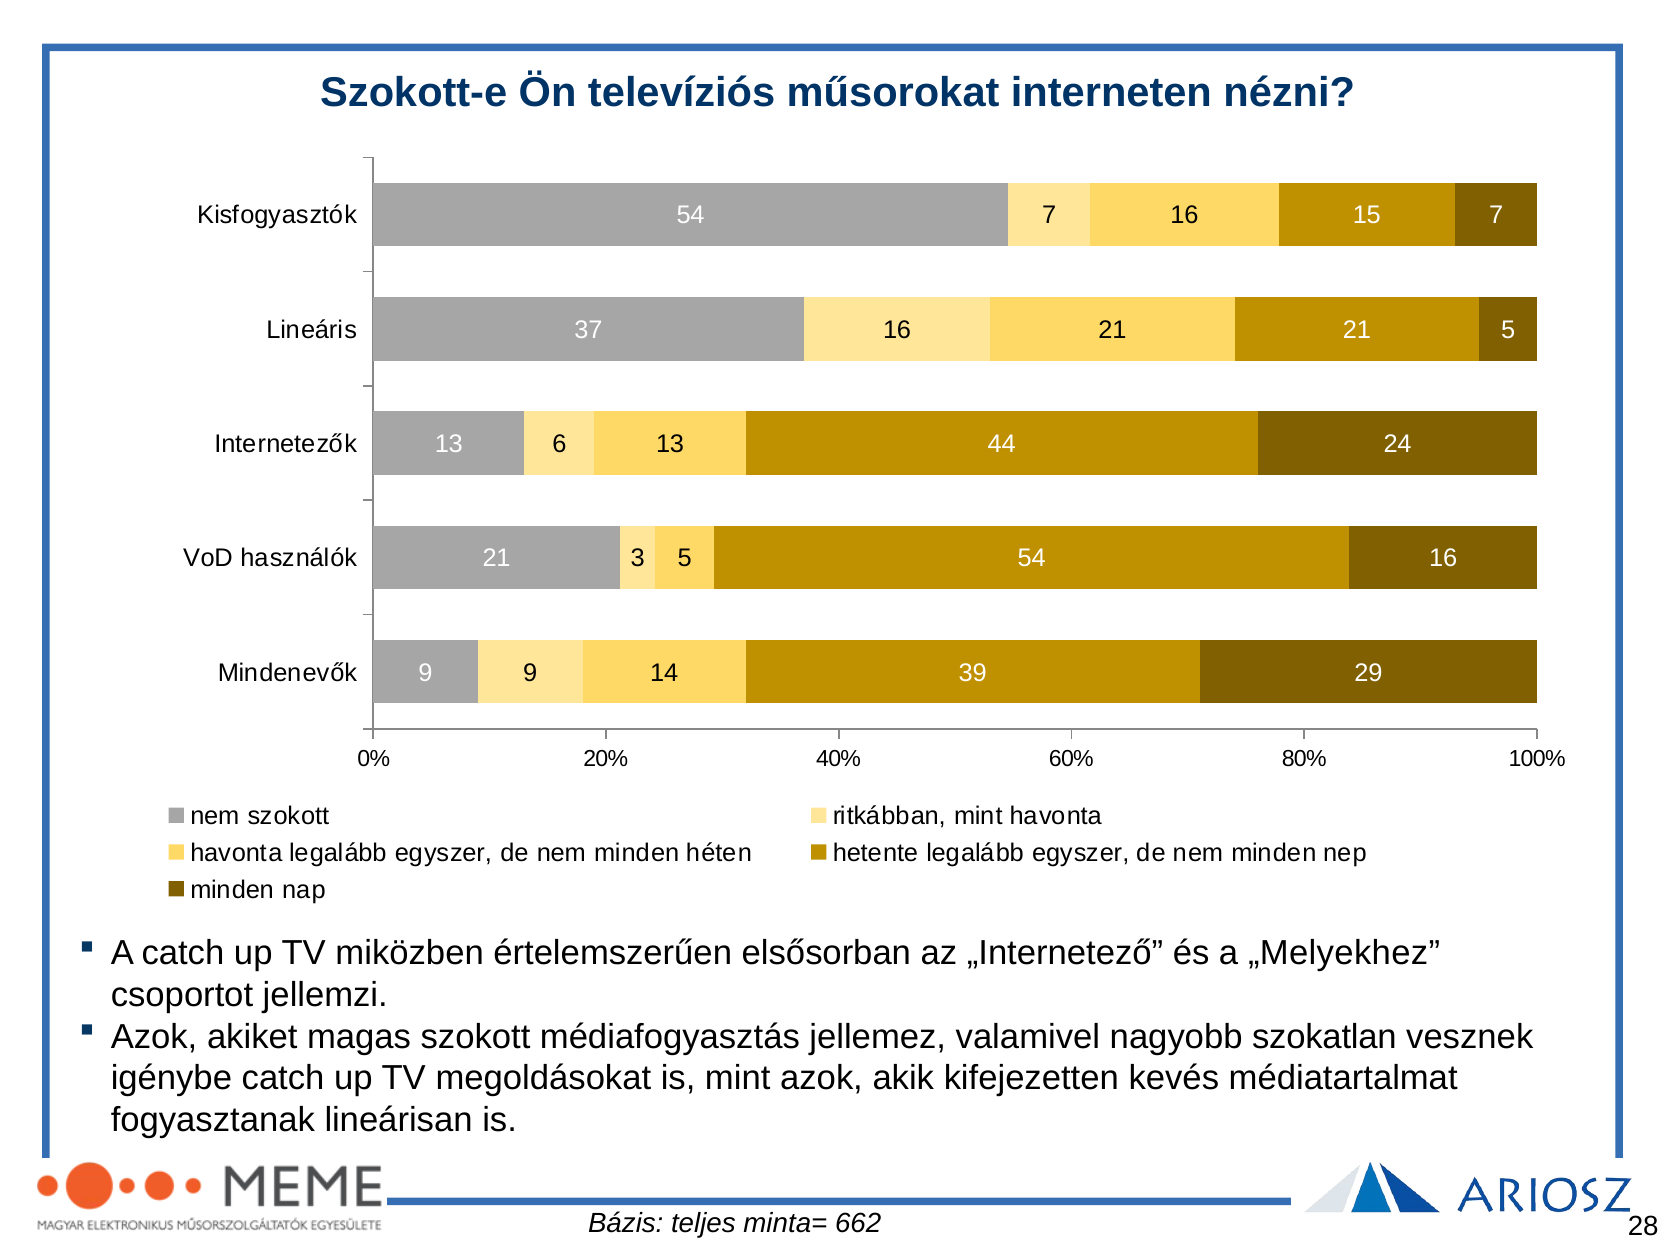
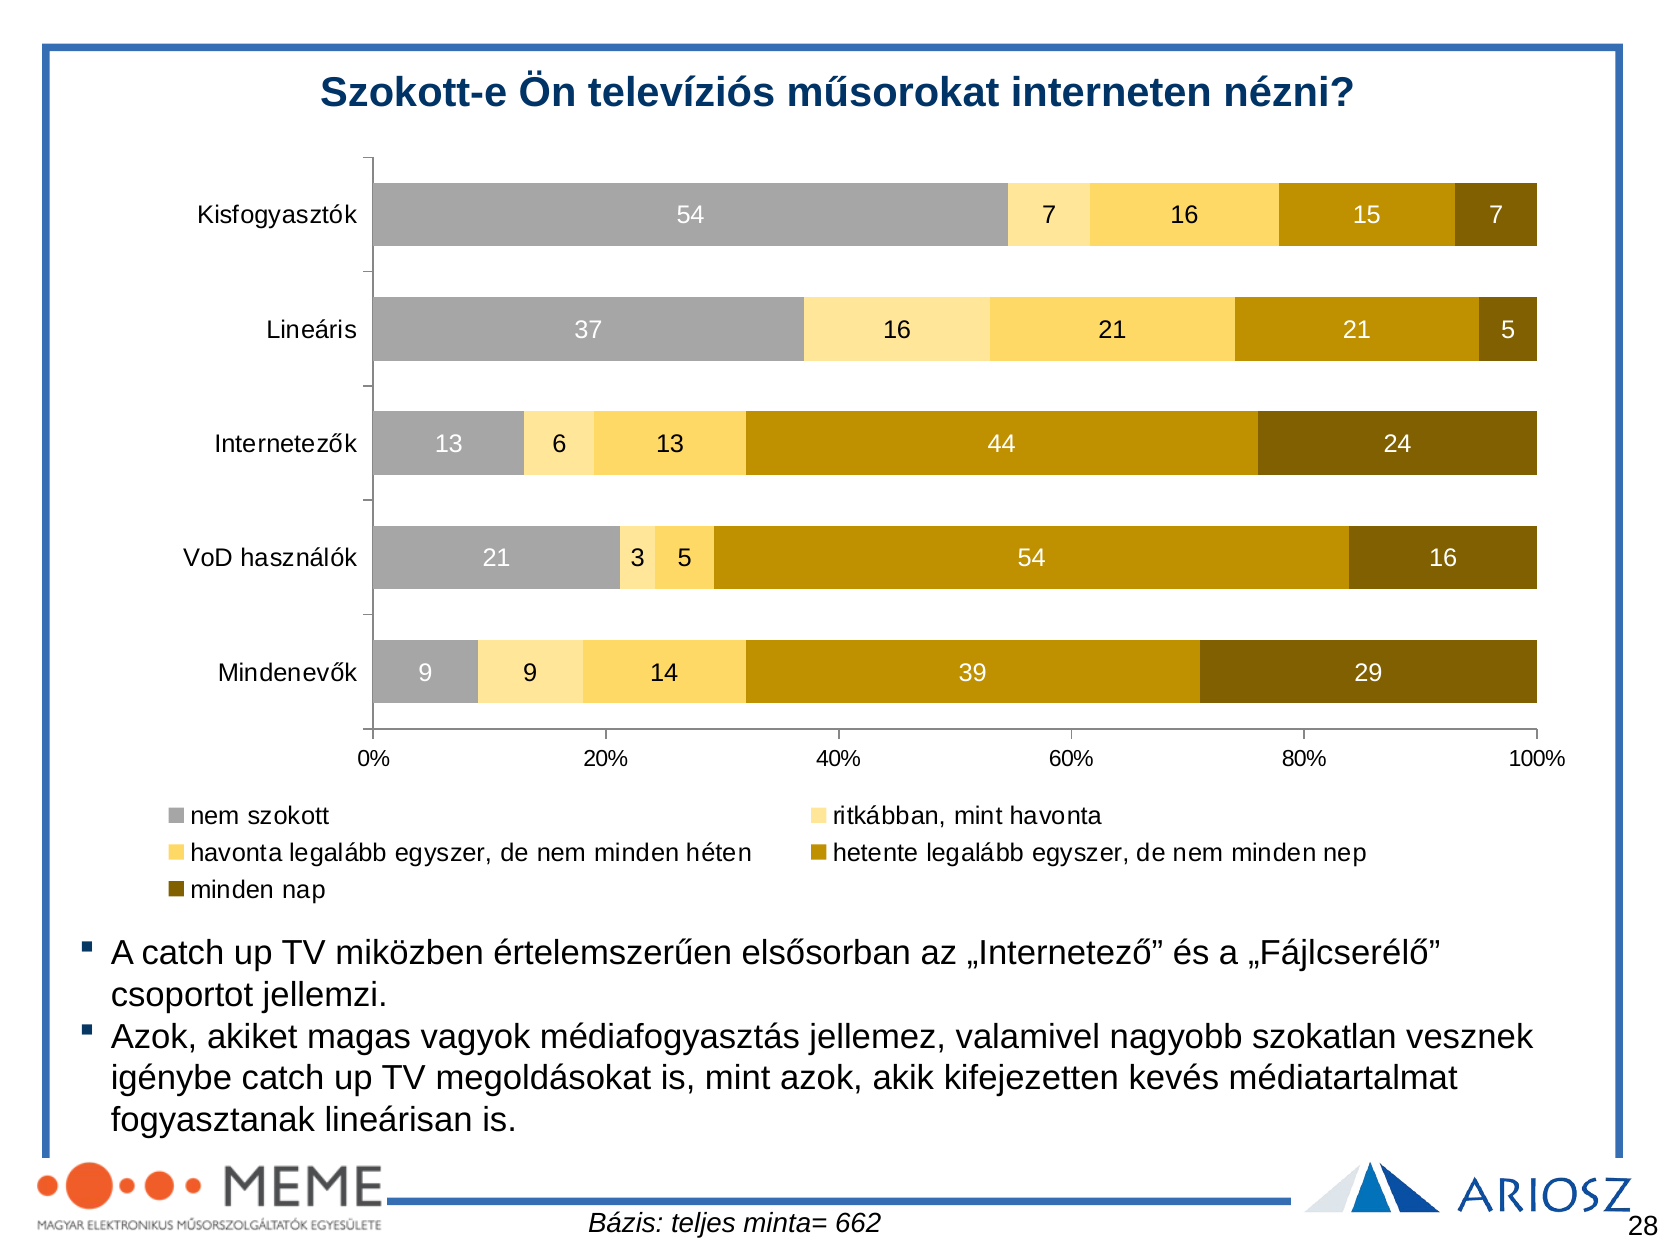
„Melyekhez: „Melyekhez -> „Fájlcserélő (1344, 953)
magas szokott: szokott -> vagyok (476, 1037)
